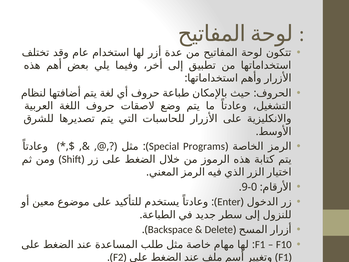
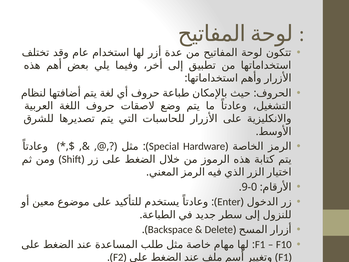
Programs: Programs -> Hardware (204, 146)
